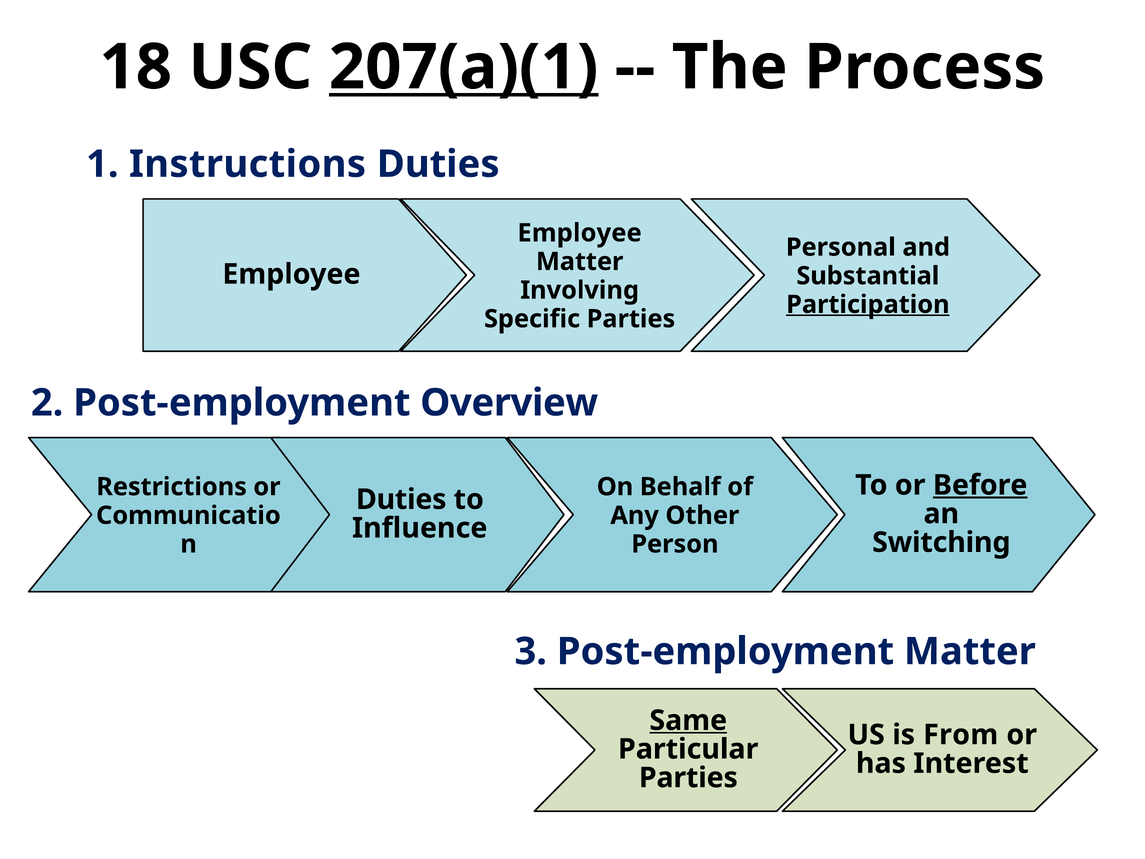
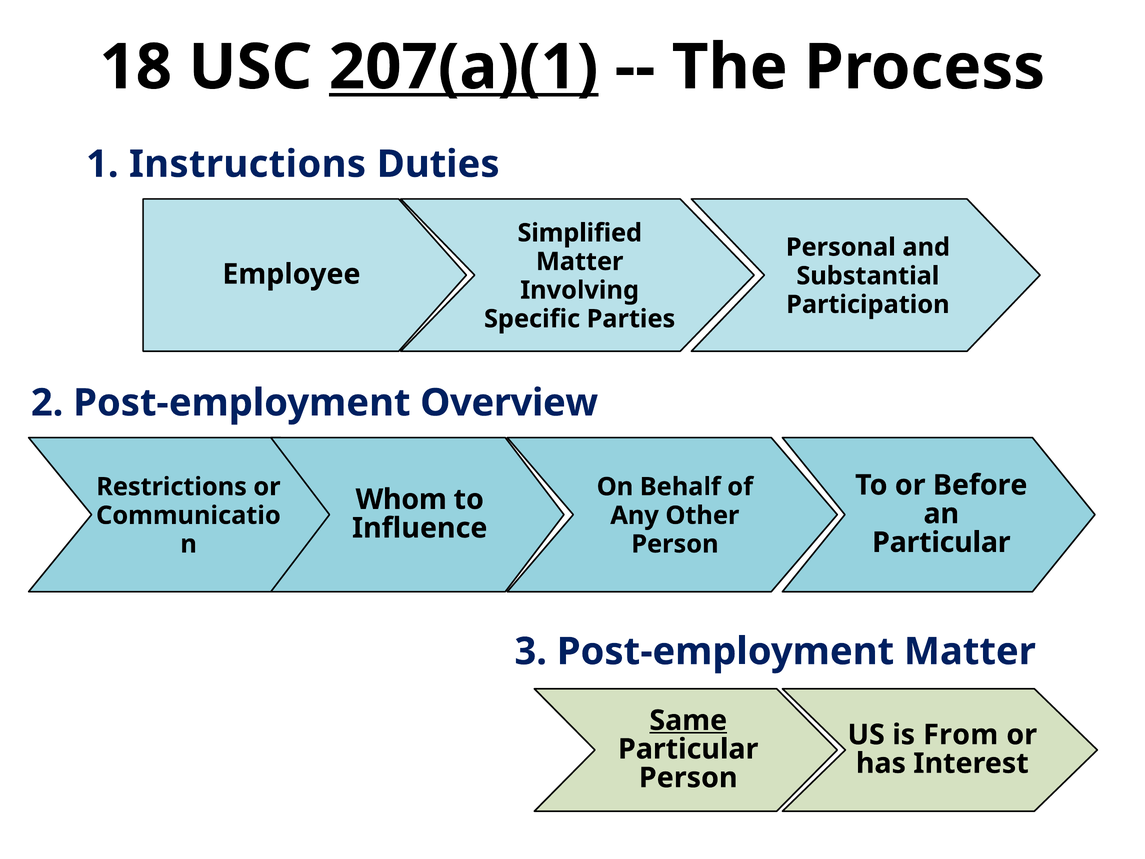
Employee: Employee -> Simplified (580, 233)
Participation underline: present -> none (868, 304)
Before underline: present -> none (980, 485)
Duties: Duties -> Whom (401, 499)
Switching: Switching -> Particular (941, 542)
Parties: Parties -> Person (688, 778)
